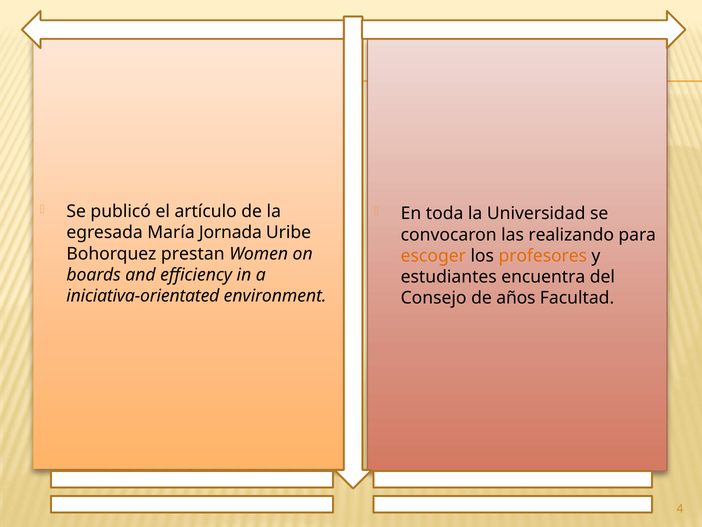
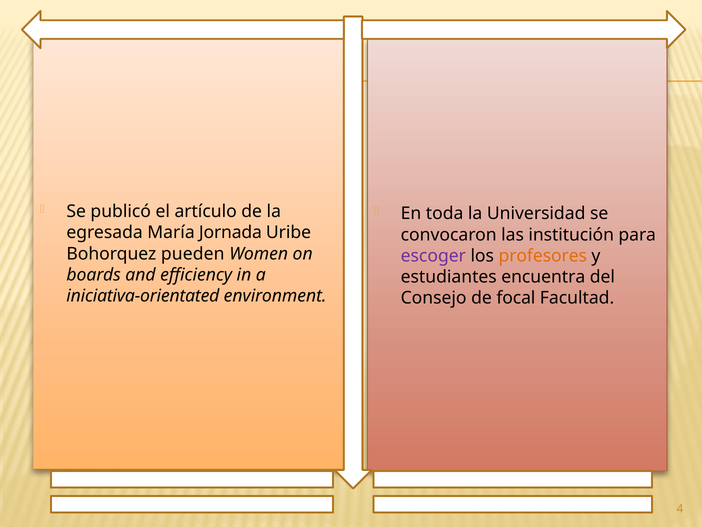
realizando: realizando -> institución (571, 234)
prestan: prestan -> pueden (193, 253)
escoger colour: orange -> purple (433, 256)
años: años -> focal (516, 298)
